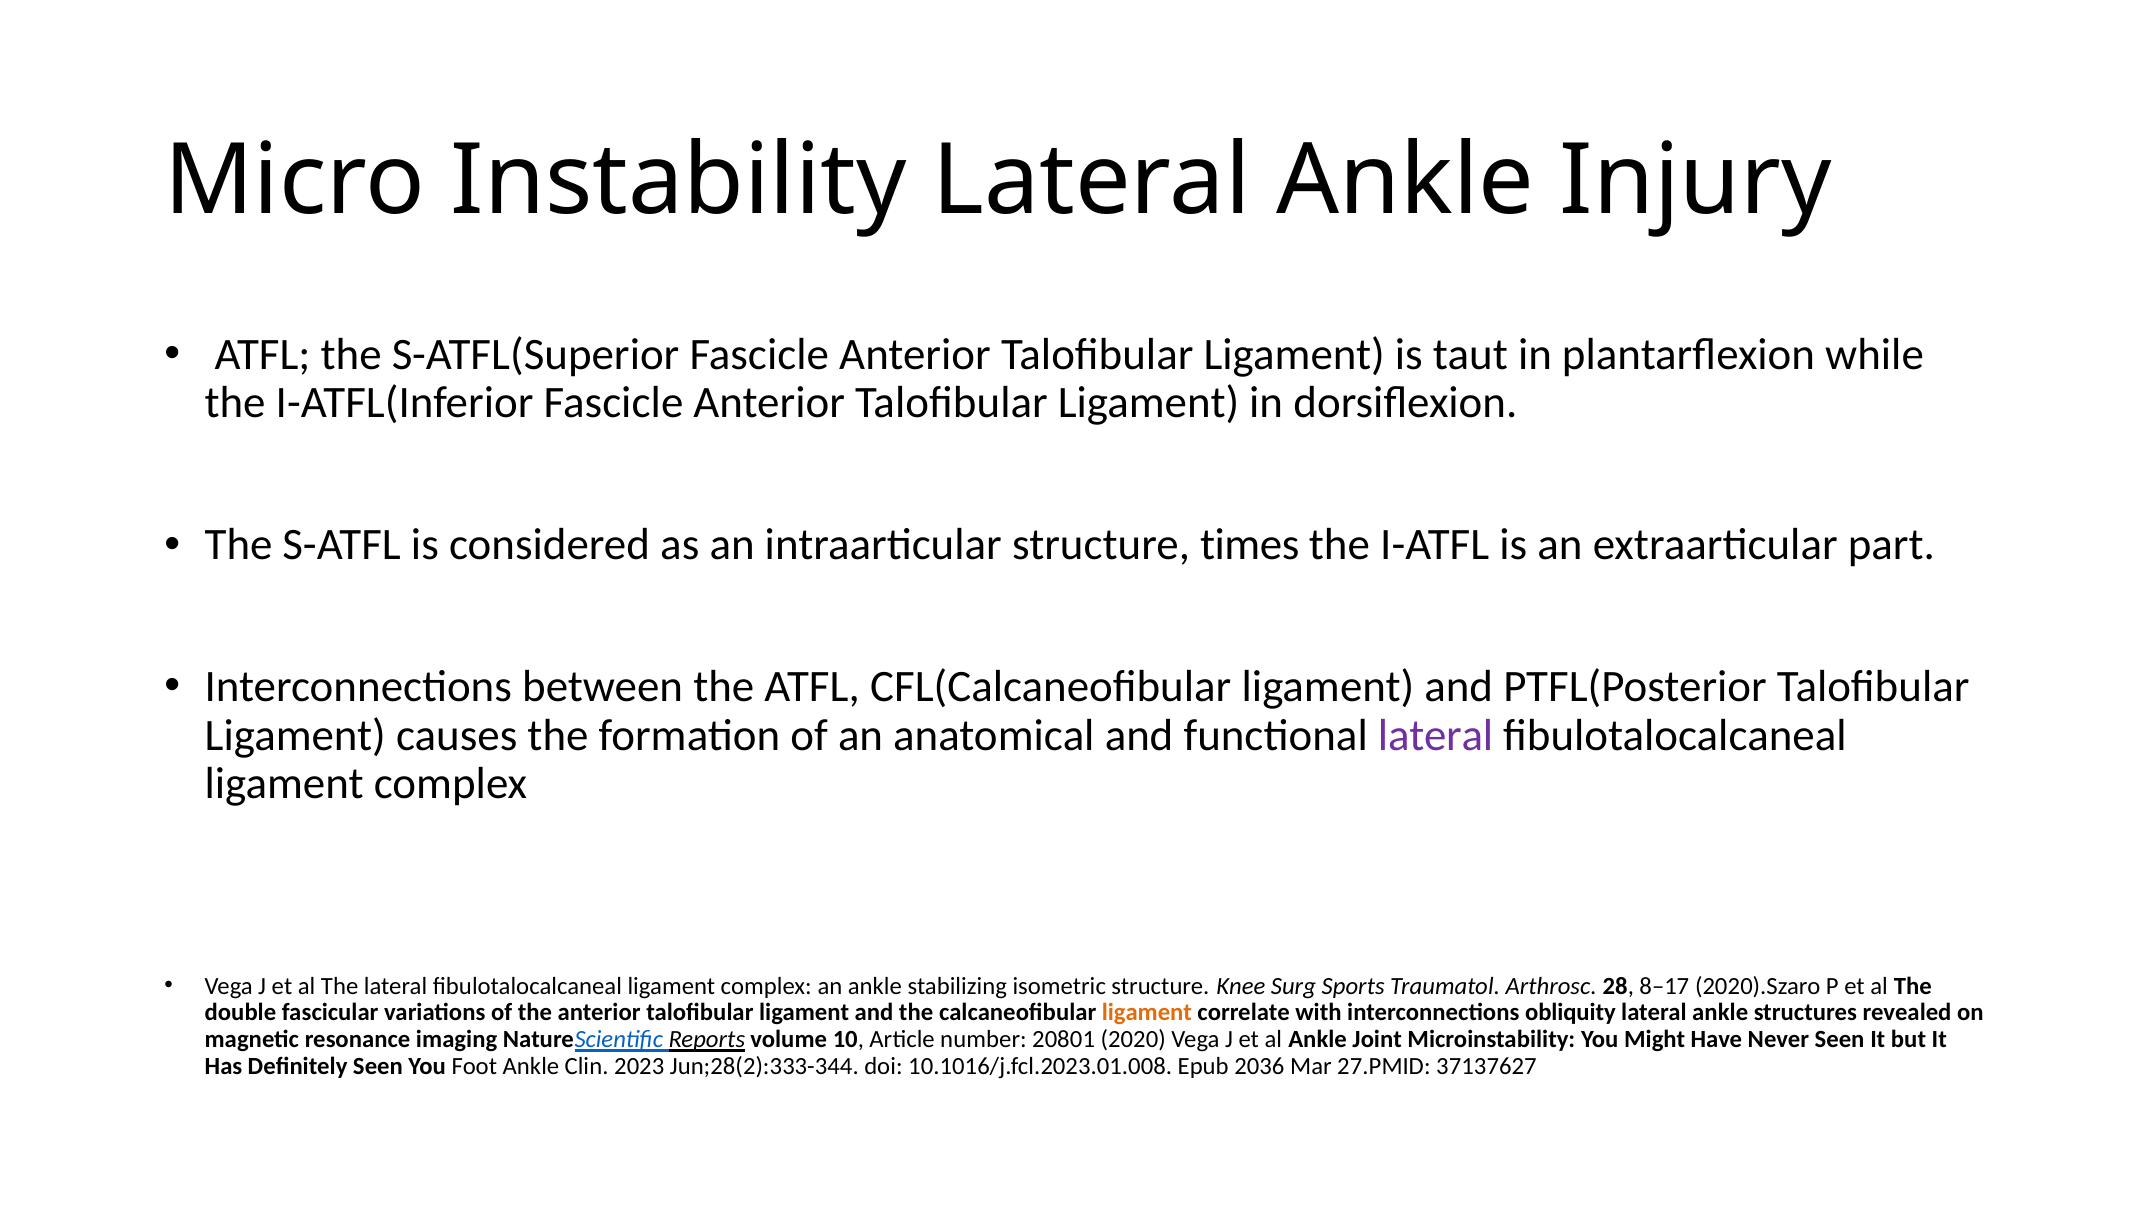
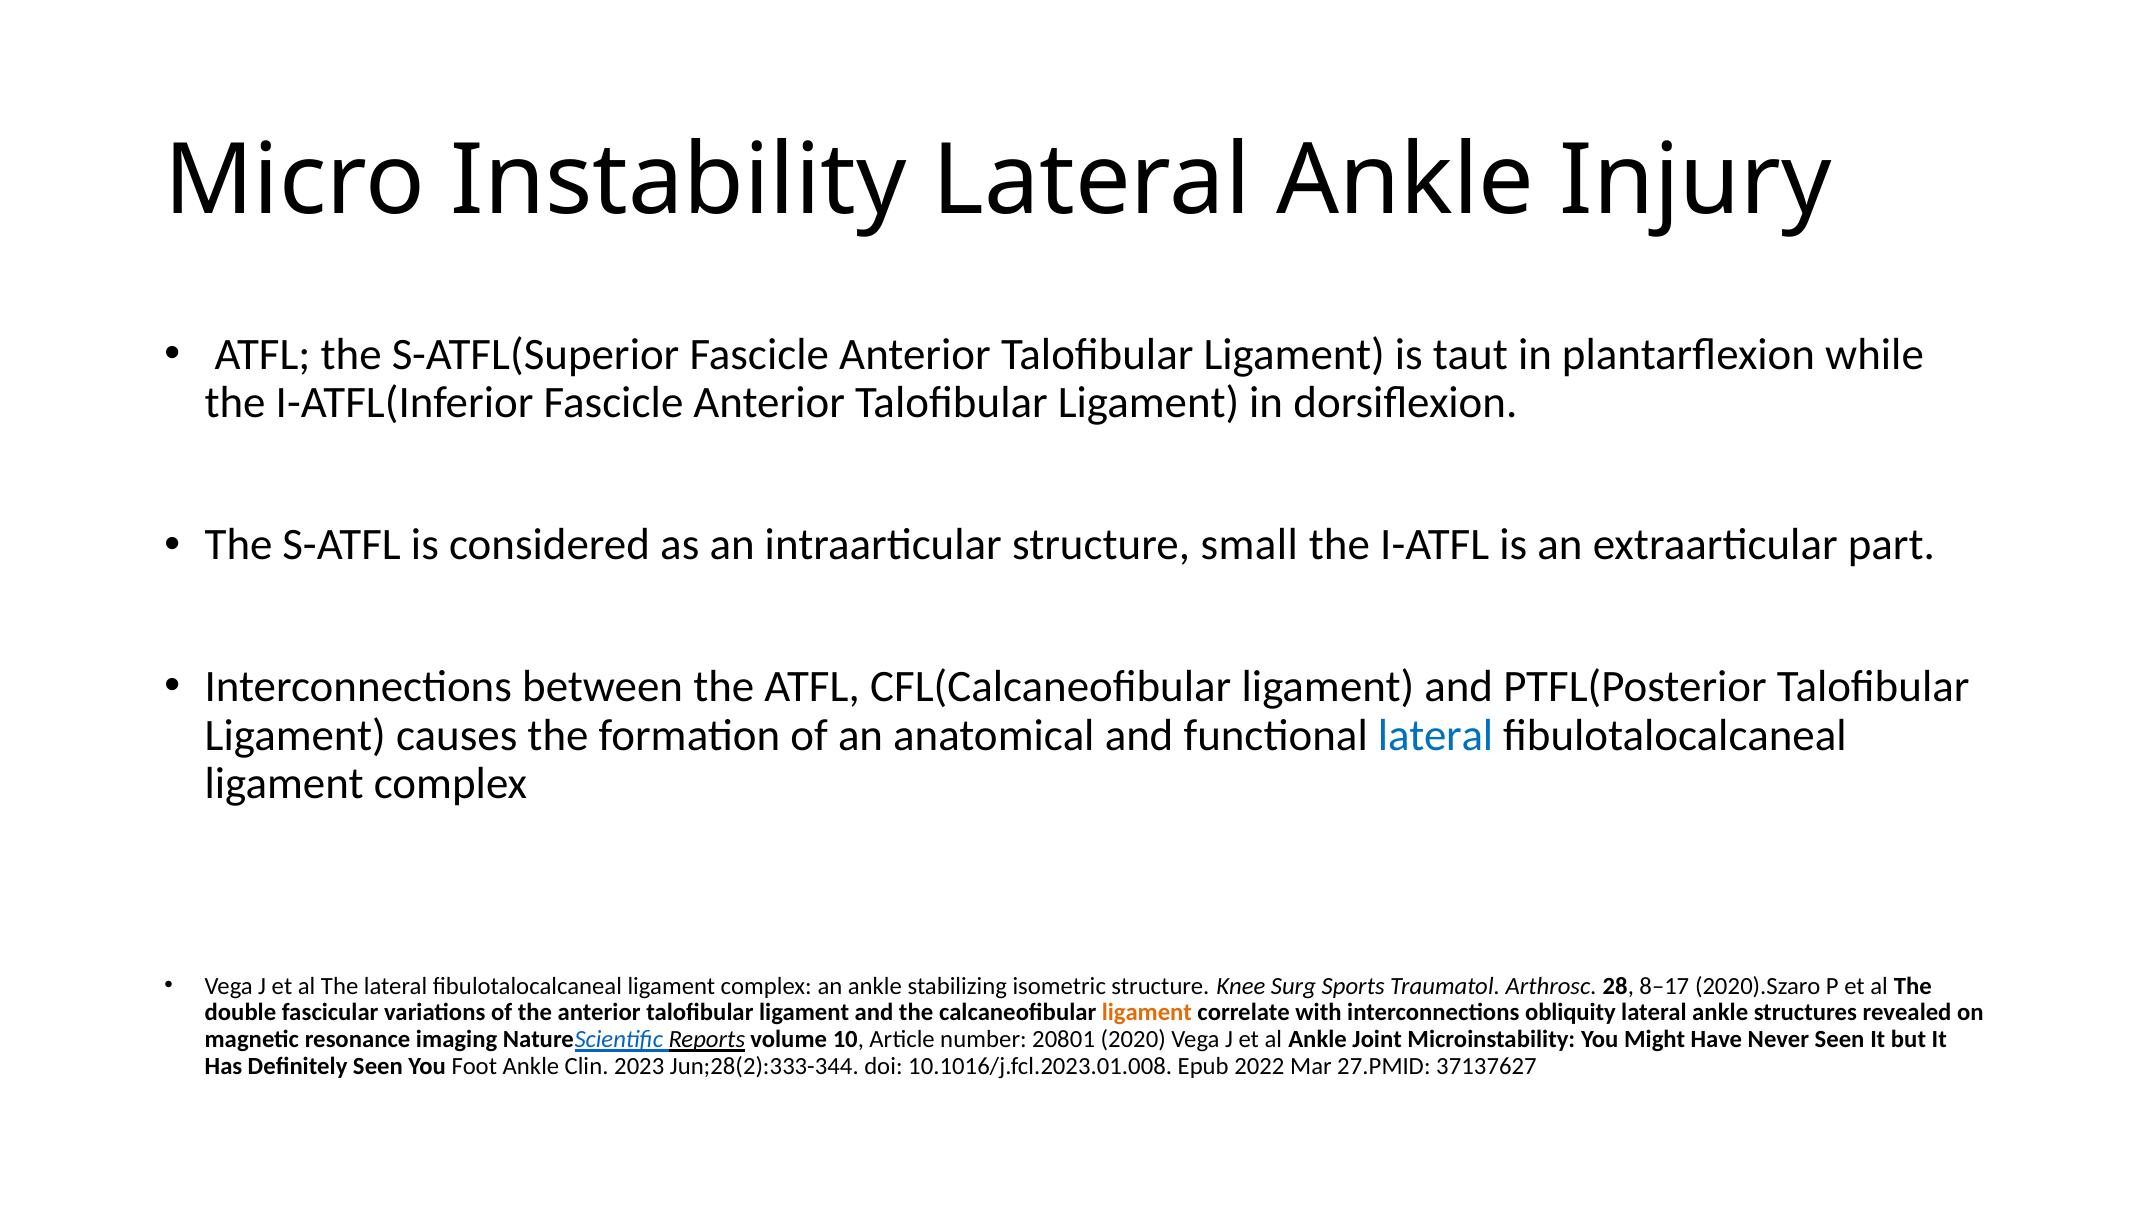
times: times -> small (1249, 545)
lateral colour: purple -> blue (1436, 736)
2036: 2036 -> 2022 (1259, 1067)
